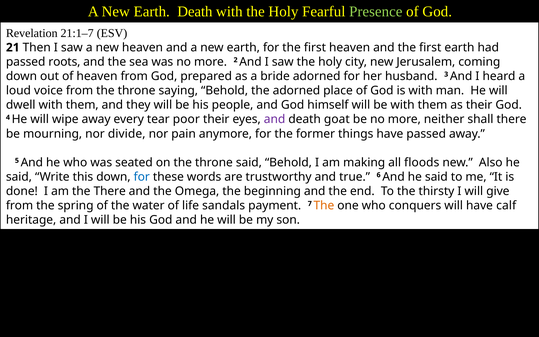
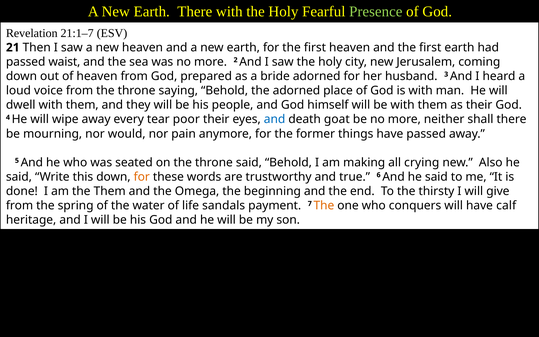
Earth Death: Death -> There (195, 12)
roots: roots -> waist (64, 62)
and colour: purple -> blue (275, 119)
divide: divide -> would (127, 134)
floods: floods -> crying (422, 162)
for colour: blue -> orange (142, 177)
the There: There -> Them (110, 191)
